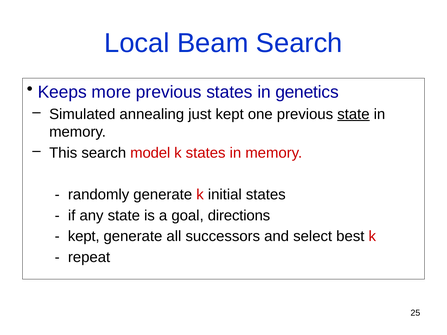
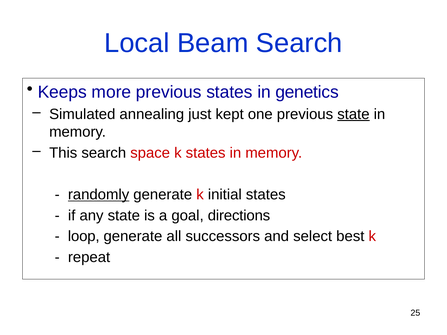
model: model -> space (150, 153)
randomly underline: none -> present (99, 195)
kept: kept -> loop (84, 236)
